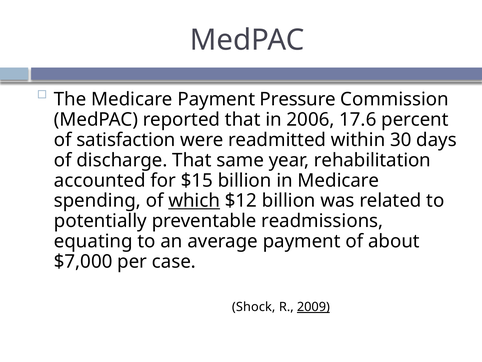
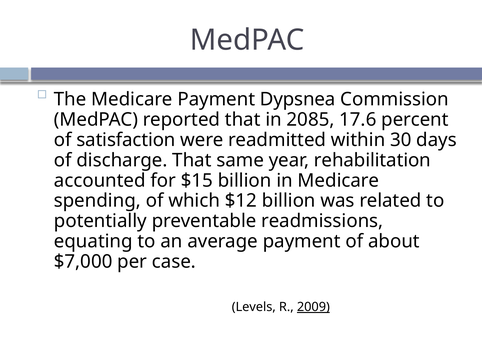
Pressure: Pressure -> Dypsnea (298, 99)
2006: 2006 -> 2085 (311, 120)
which underline: present -> none (194, 201)
Shock: Shock -> Levels (254, 307)
